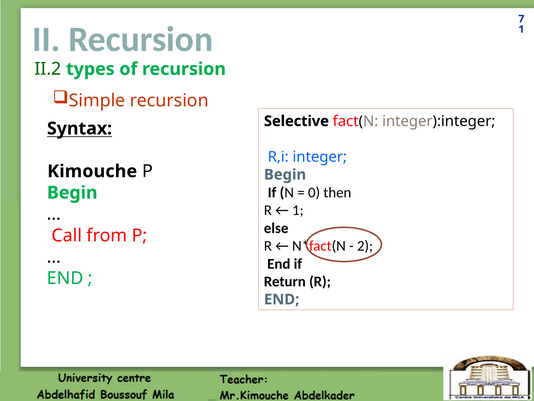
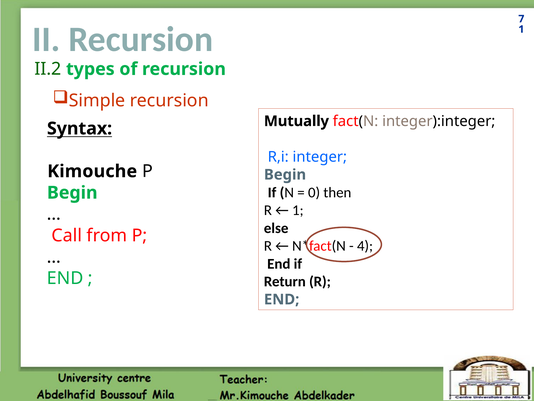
Selective: Selective -> Mutually (296, 121)
2: 2 -> 4 (365, 246)
